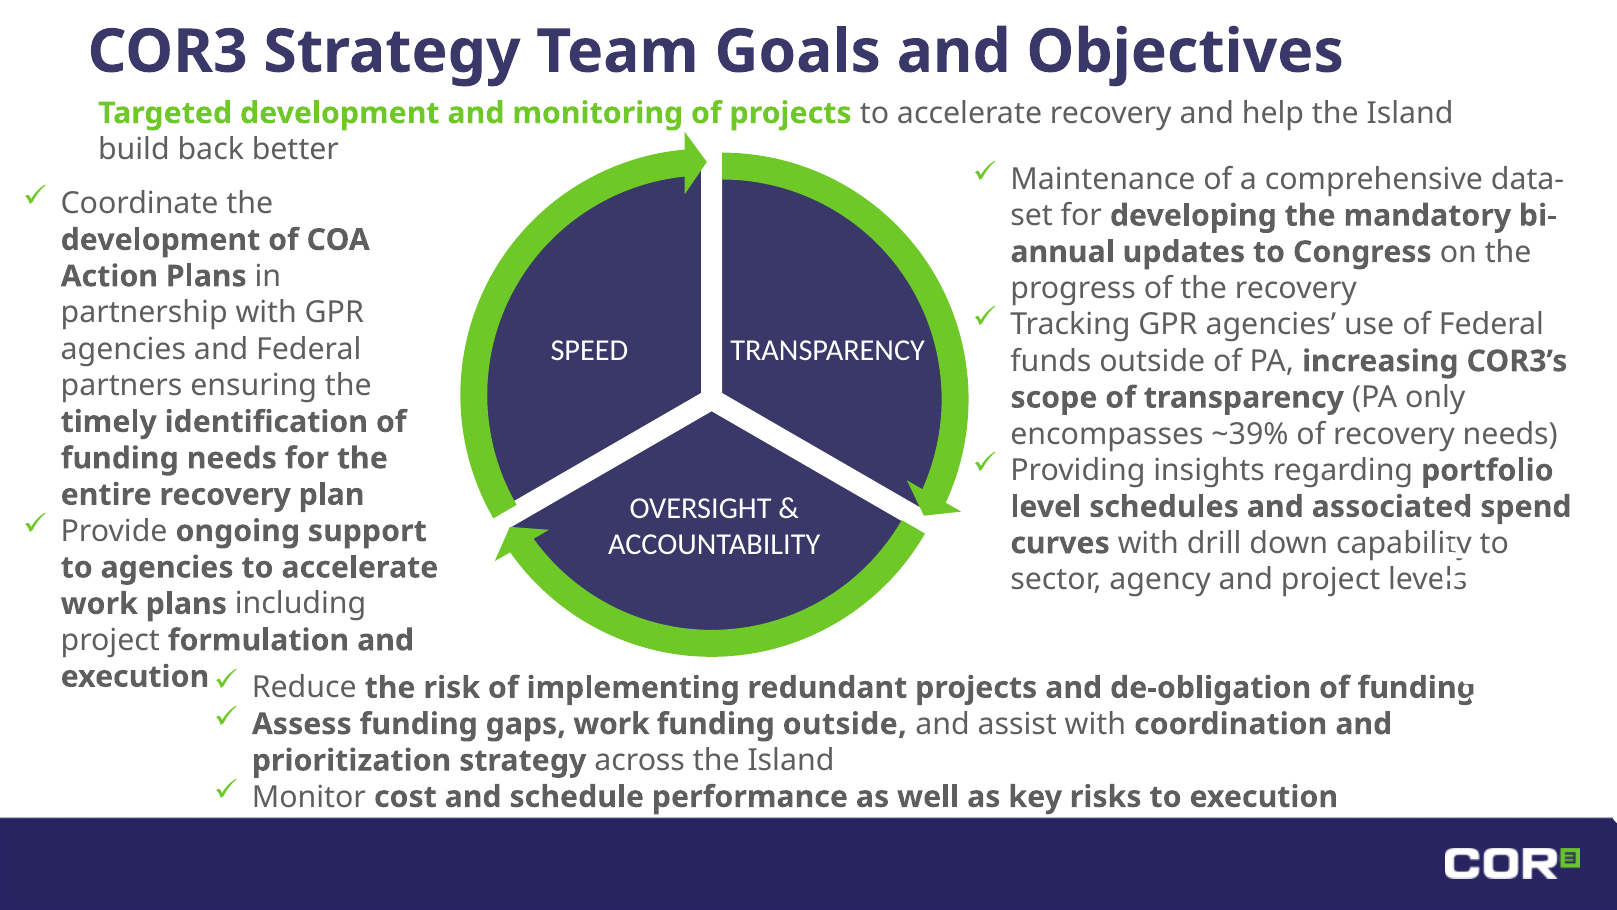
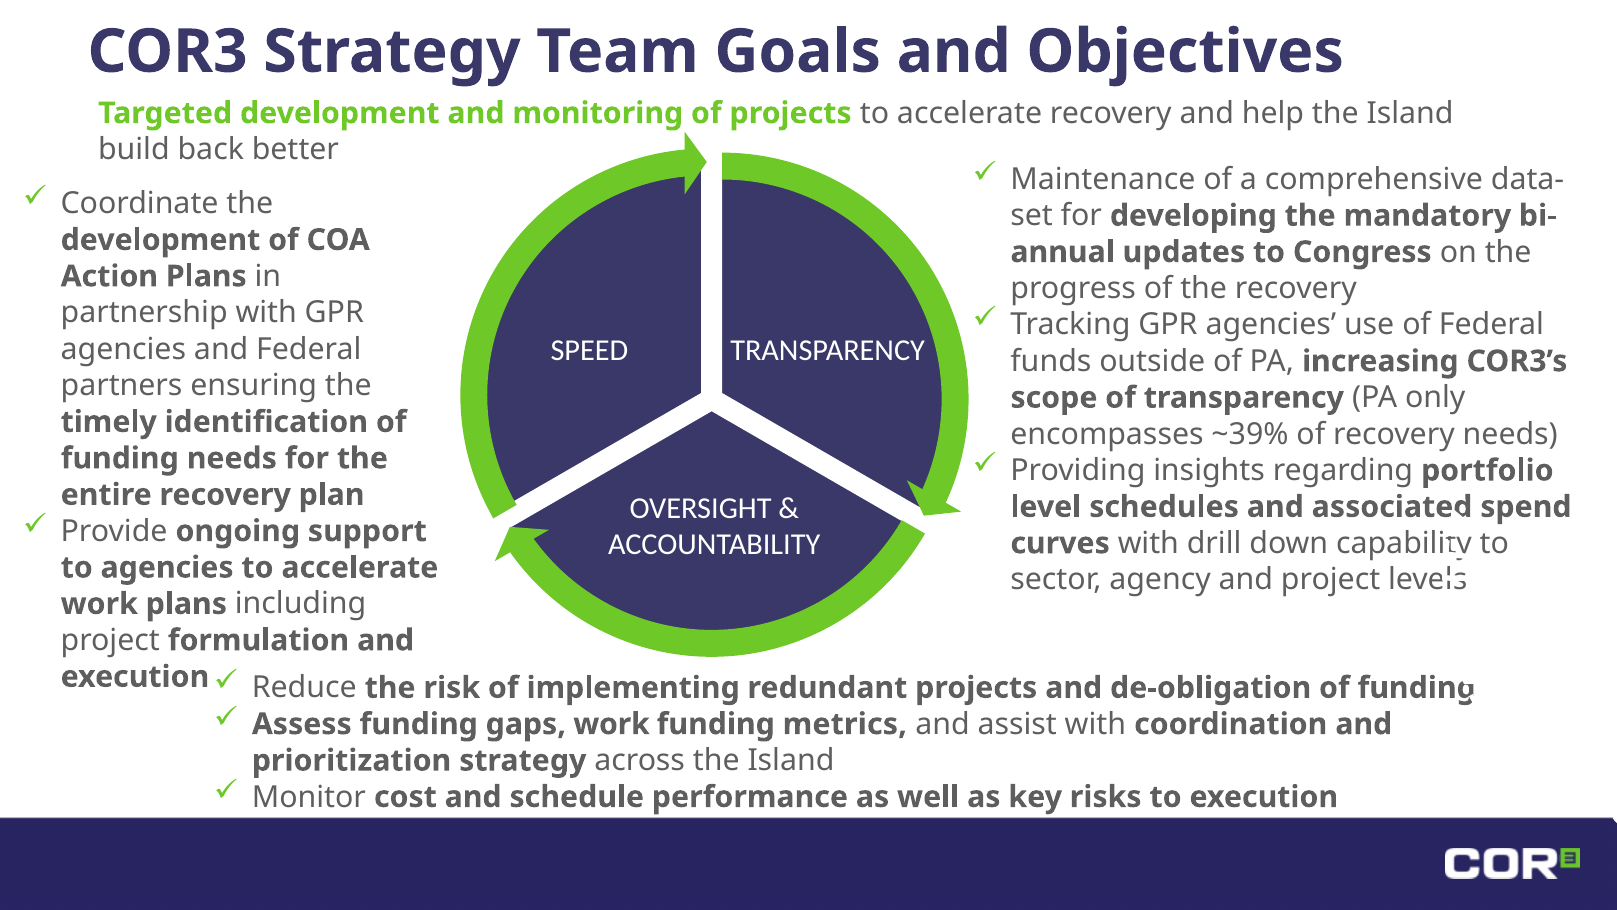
funding outside: outside -> metrics (845, 724)
